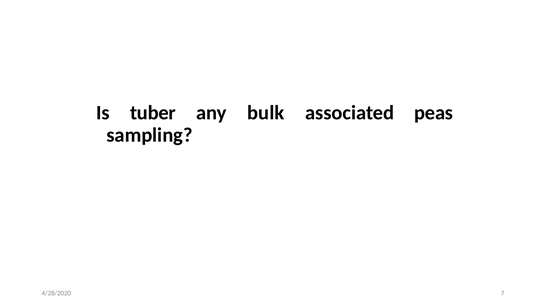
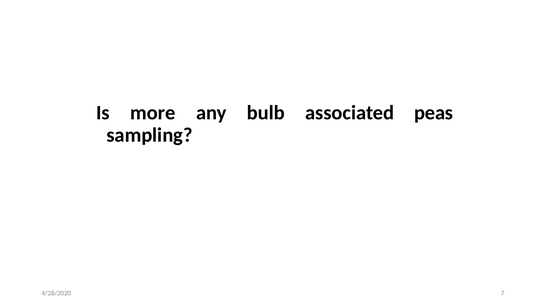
tuber: tuber -> more (153, 113)
bulk: bulk -> bulb (266, 113)
